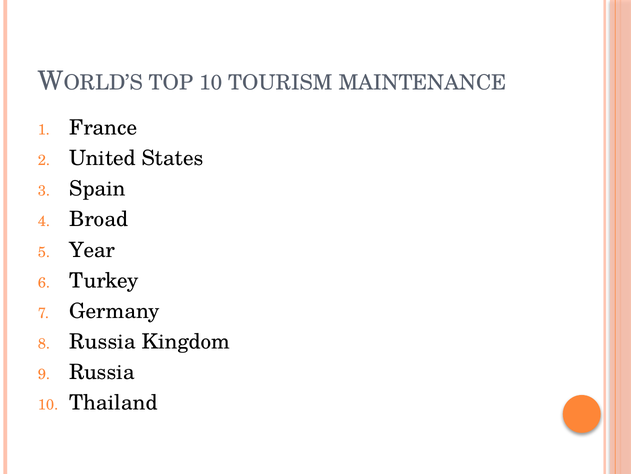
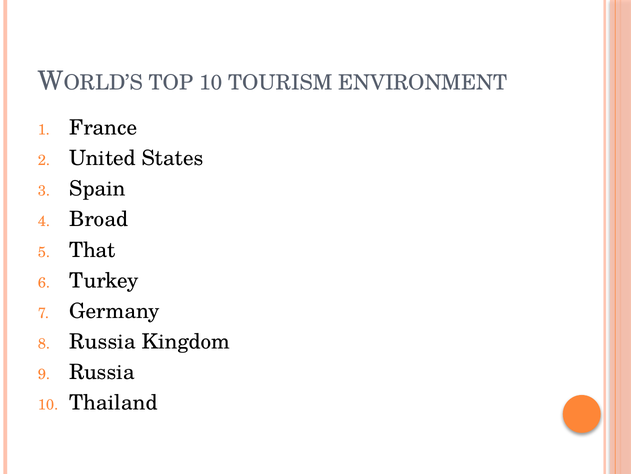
MAINTENANCE: MAINTENANCE -> ENVIRONMENT (423, 82)
Year: Year -> That (92, 250)
